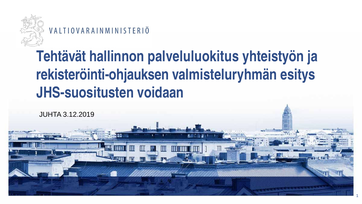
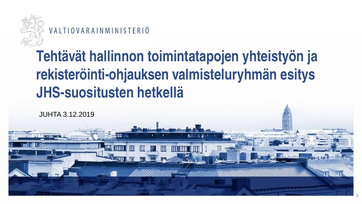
palveluluokitus: palveluluokitus -> toimintatapojen (193, 56)
voidaan: voidaan -> hetkellä (160, 92)
